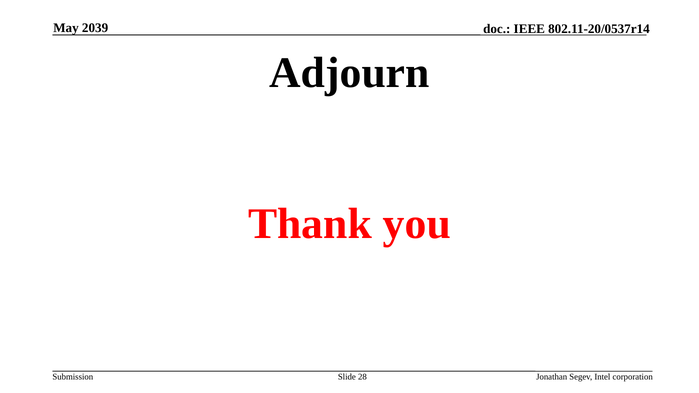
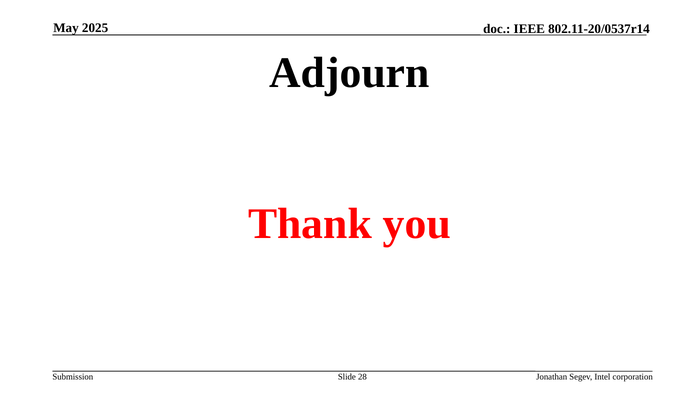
2039: 2039 -> 2025 (95, 28)
